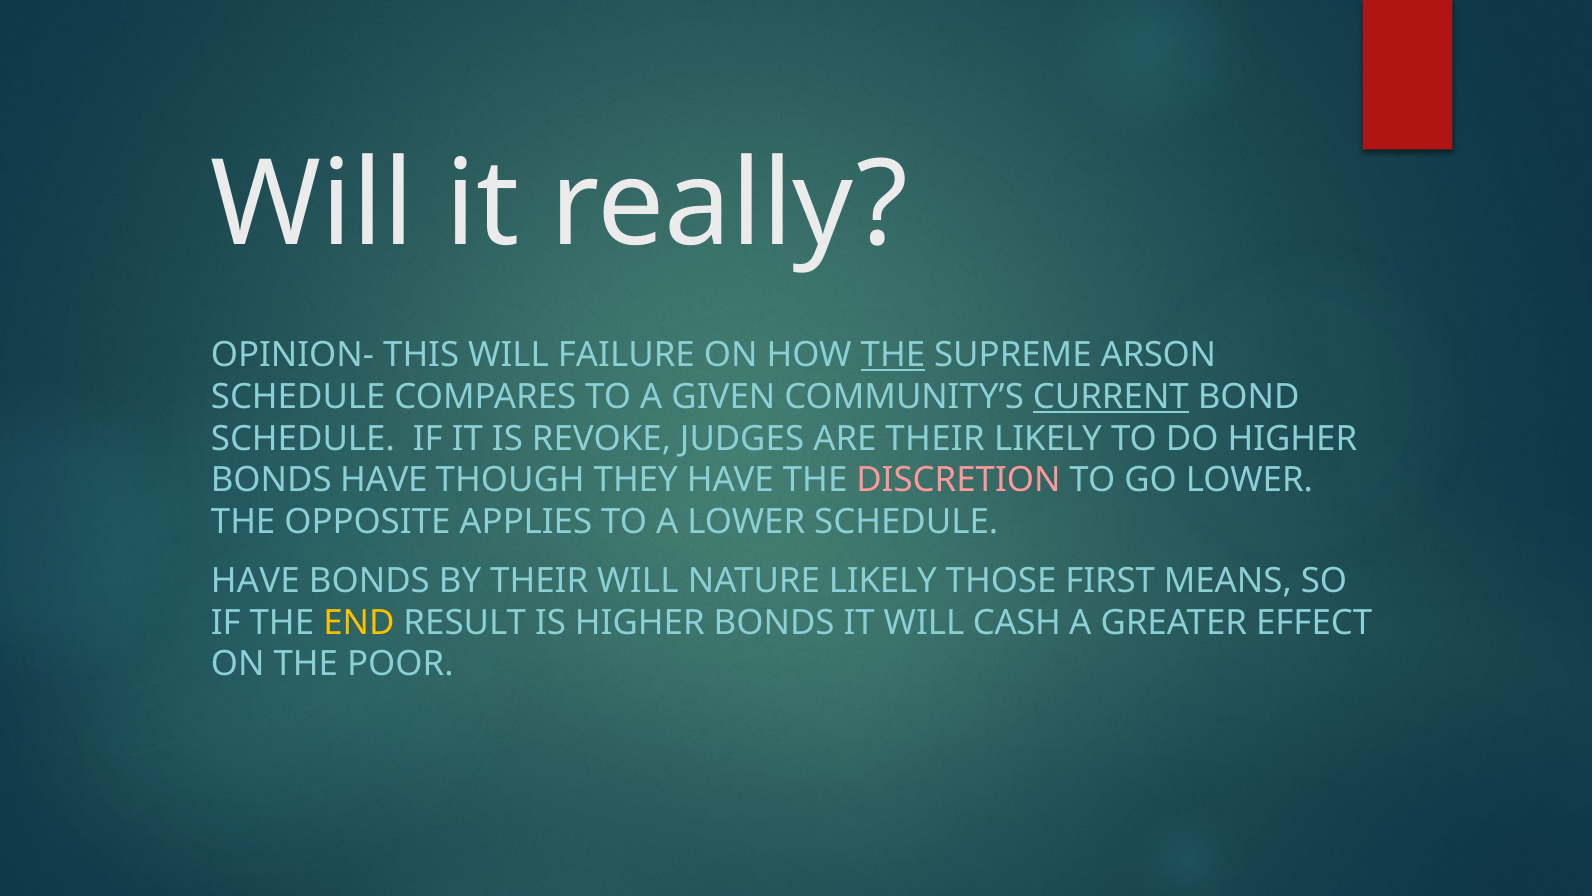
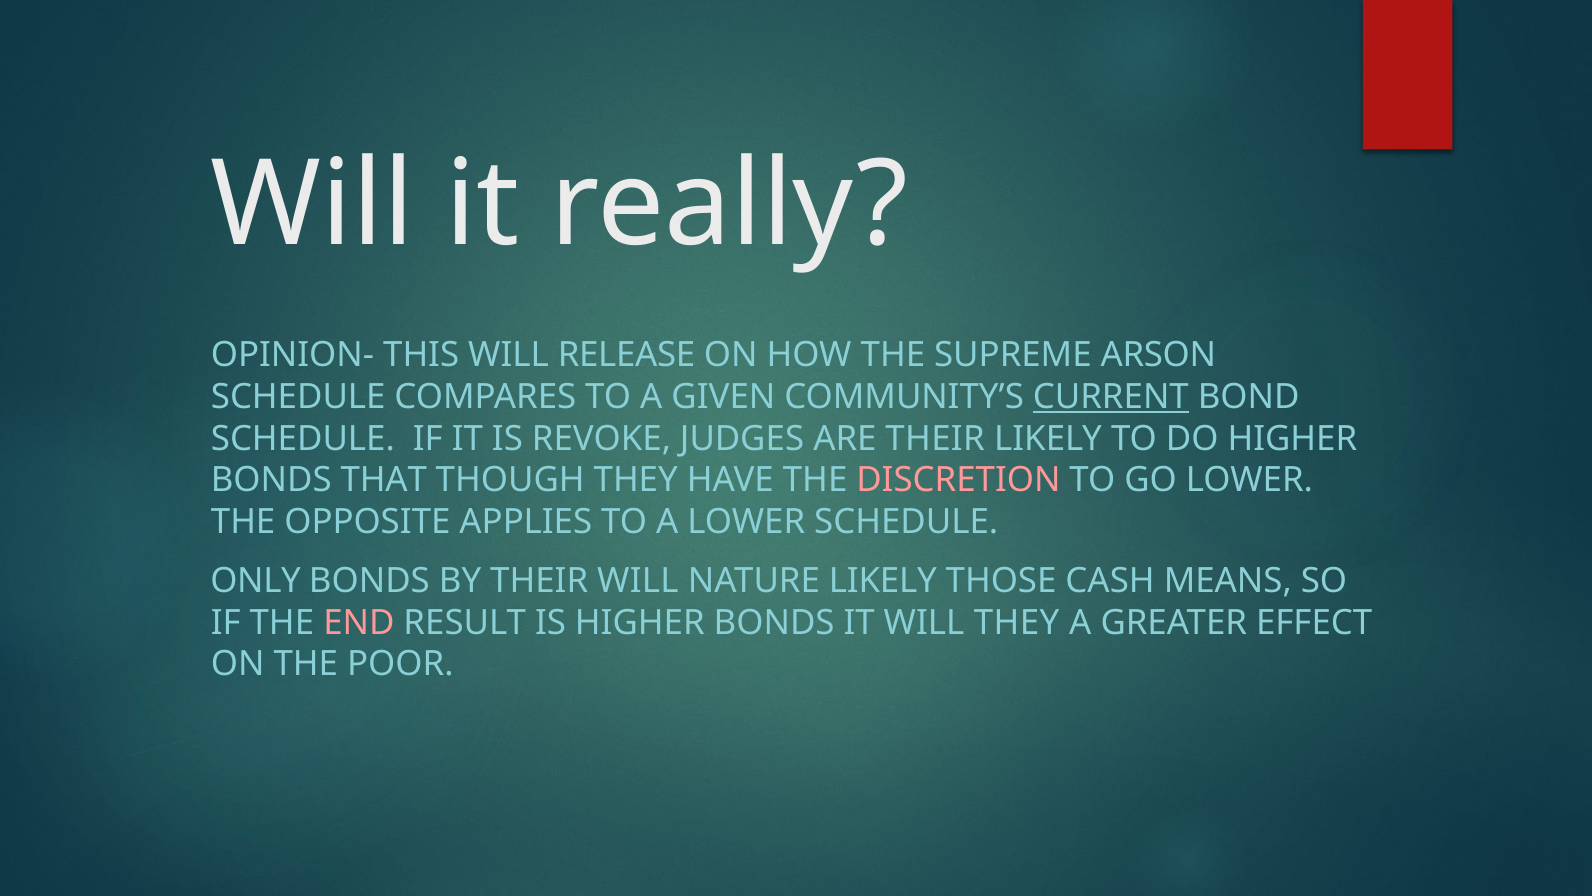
FAILURE: FAILURE -> RELEASE (627, 355)
THE underline: present -> none (893, 355)
BONDS HAVE: HAVE -> THAT (384, 480)
HAVE: HAVE -> ONLY (256, 580)
FIRST: FIRST -> CASH (1110, 580)
END colour: yellow -> pink (359, 622)
WILL CASH: CASH -> THEY (1017, 622)
